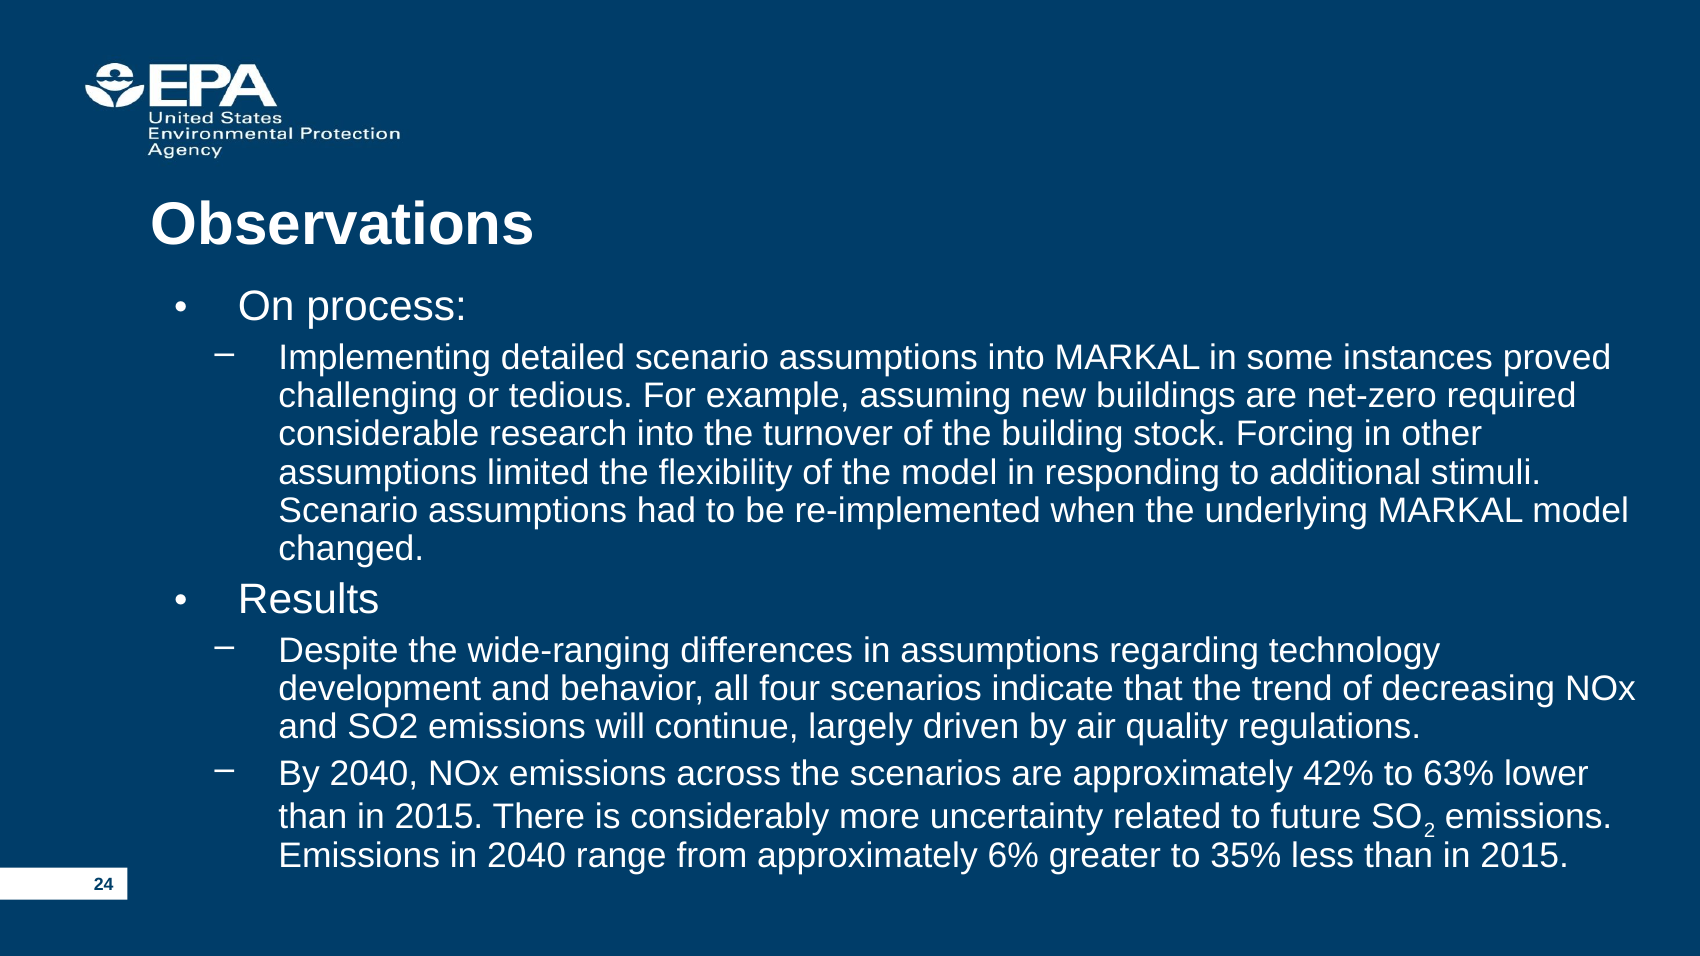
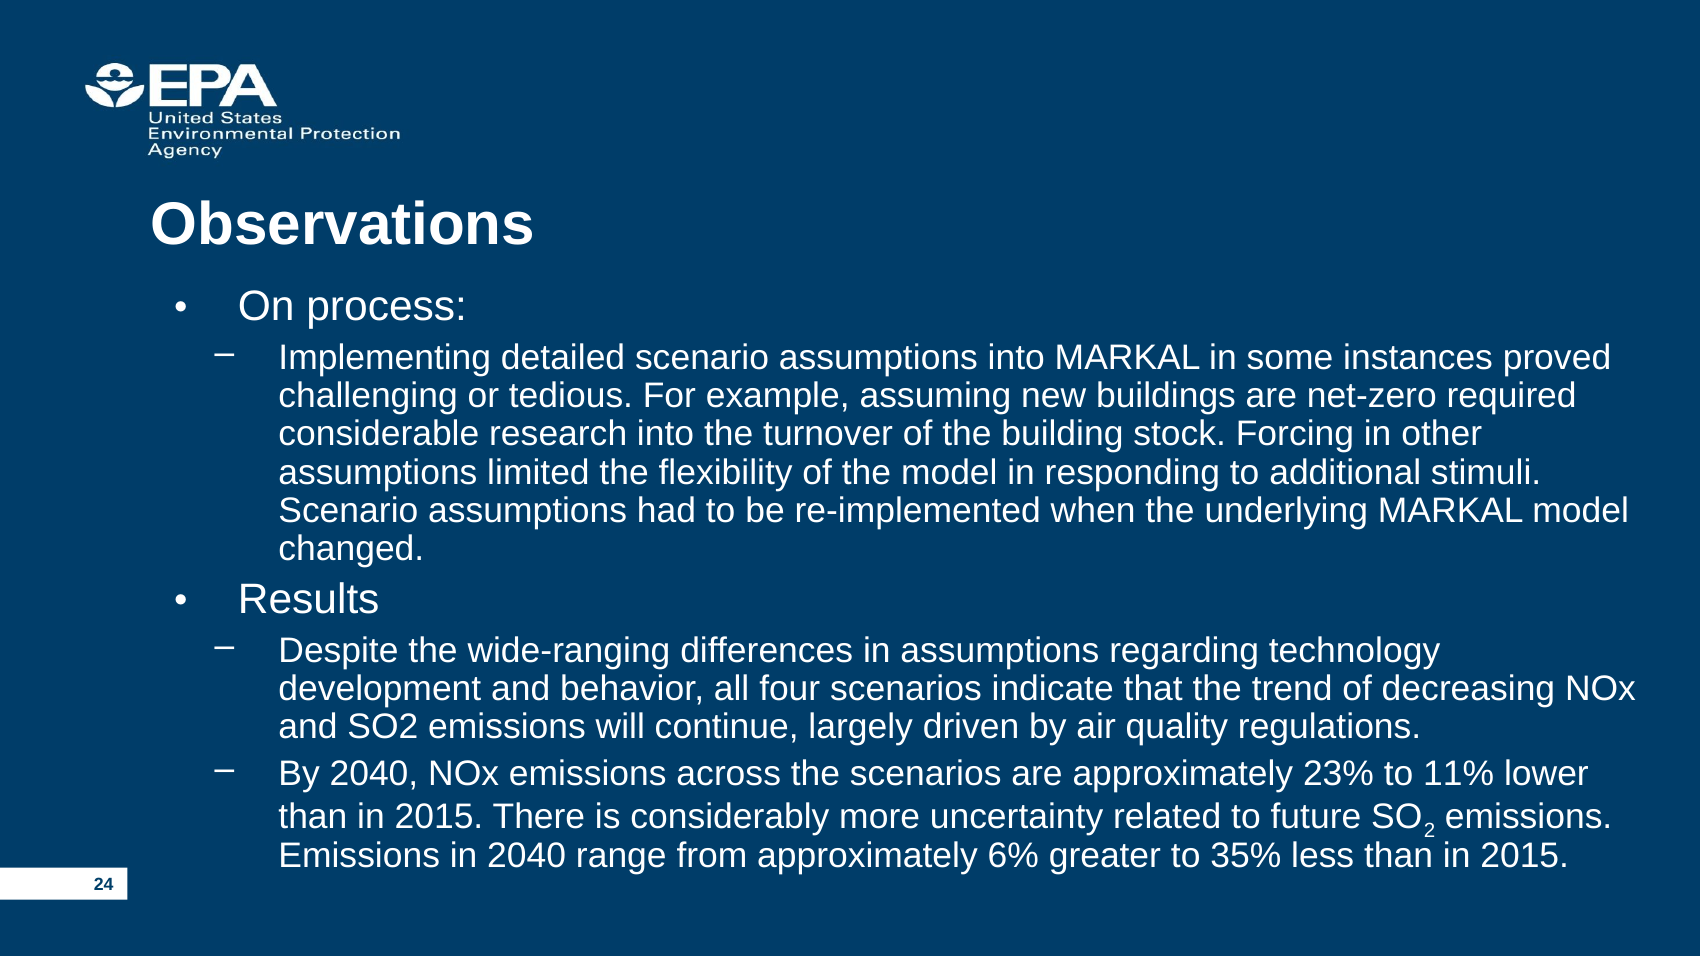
42%: 42% -> 23% (1338, 774)
63%: 63% -> 11% (1459, 774)
